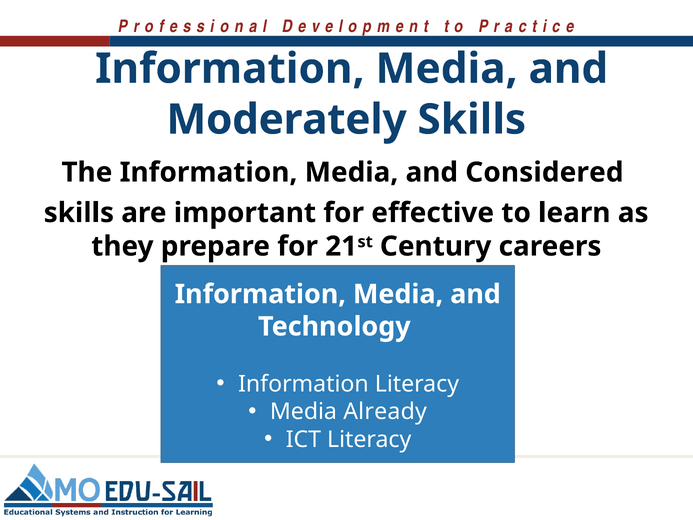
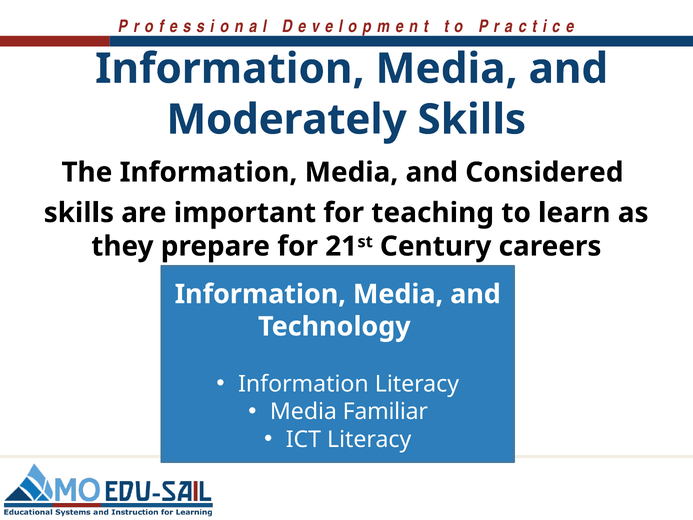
effective: effective -> teaching (433, 213)
Already: Already -> Familiar (385, 412)
